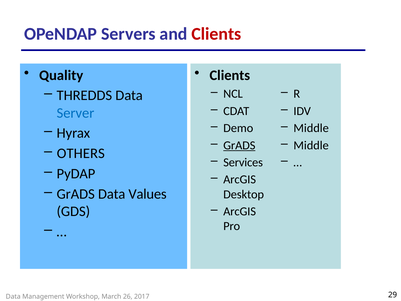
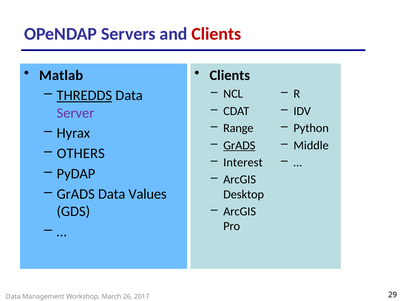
Quality: Quality -> Matlab (61, 75)
THREDDS underline: none -> present (84, 95)
Server colour: blue -> purple (75, 113)
Demo: Demo -> Range (238, 128)
Middle: Middle -> Python (311, 128)
Services: Services -> Interest (243, 162)
